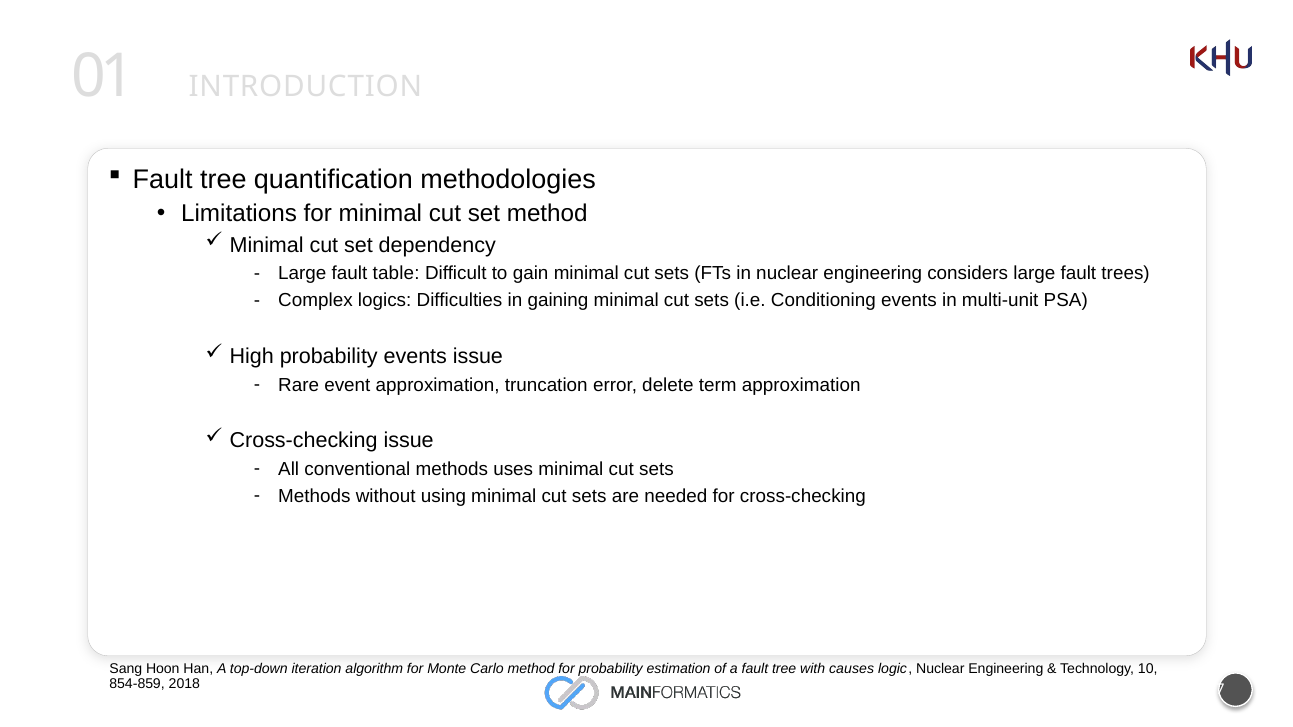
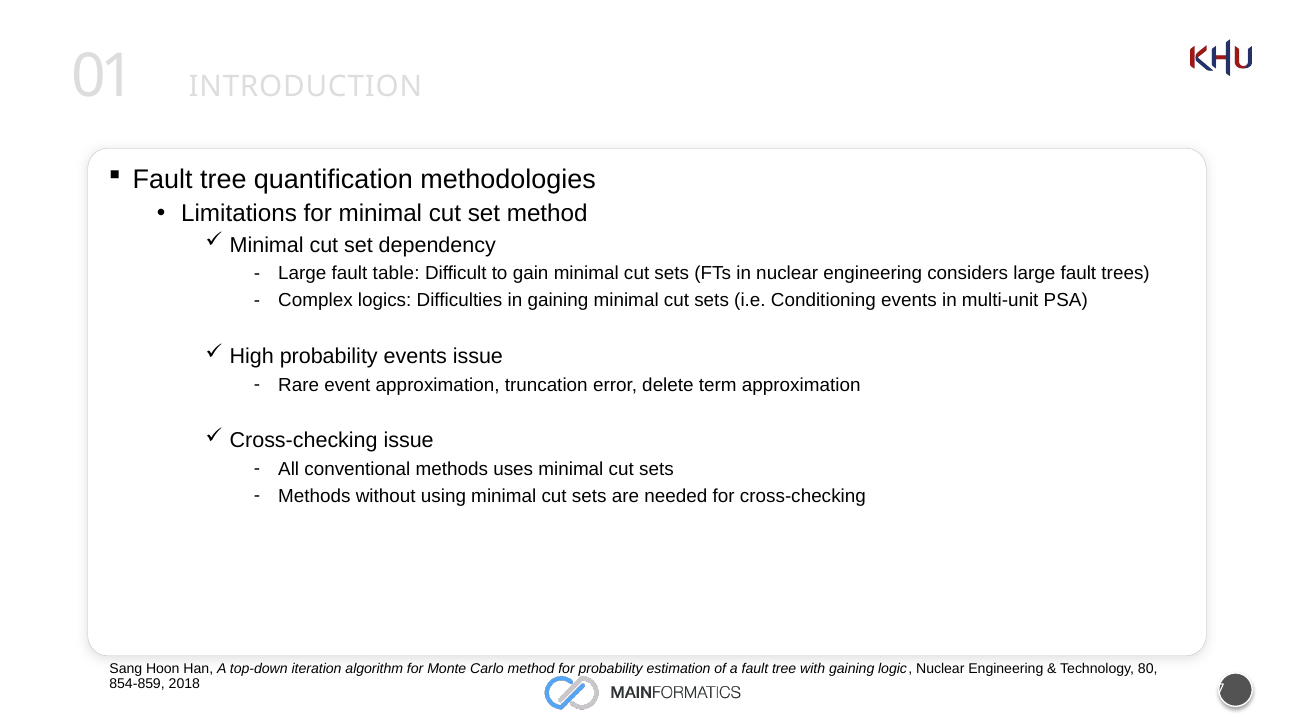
with causes: causes -> gaining (852, 669)
10: 10 -> 80 (1148, 669)
